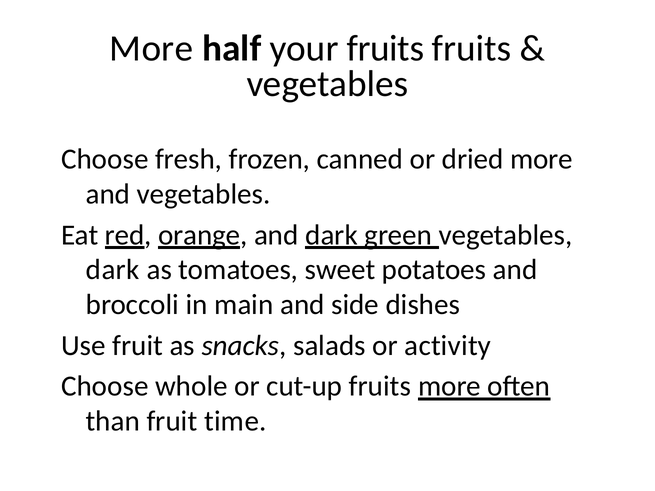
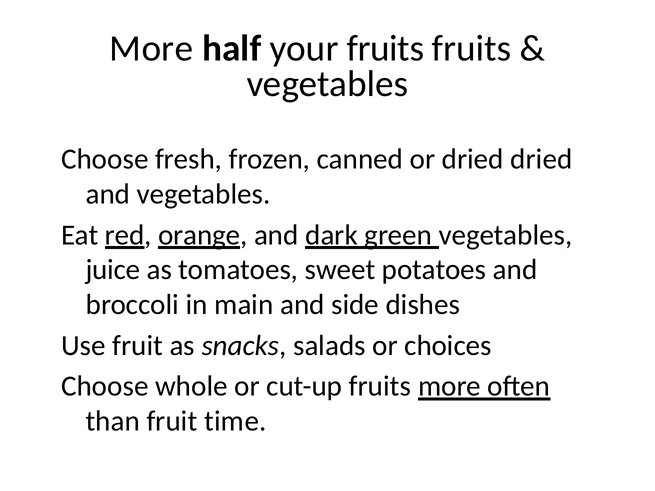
dried more: more -> dried (541, 159)
dark: dark -> juice (113, 270)
activity: activity -> choices (448, 346)
